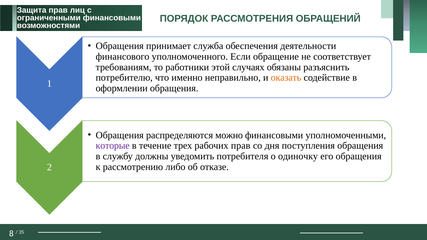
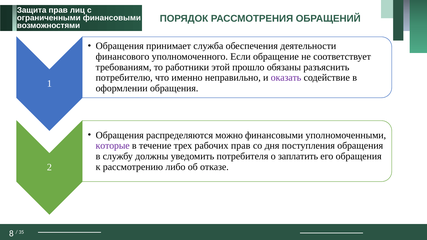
случаях: случаях -> прошло (248, 67)
оказать colour: orange -> purple (286, 78)
одиночку: одиночку -> заплатить (298, 156)
